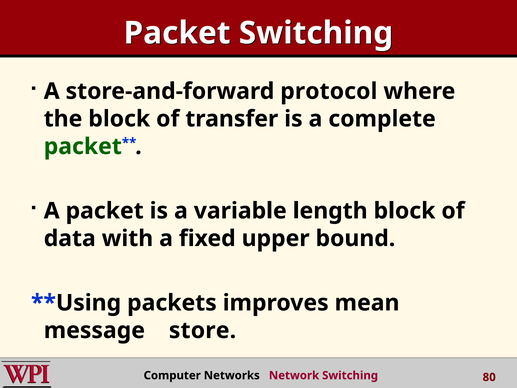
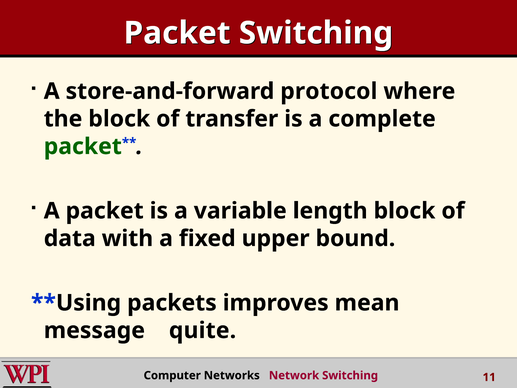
store: store -> quite (203, 330)
80: 80 -> 11 (489, 377)
